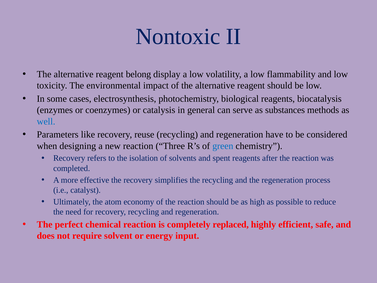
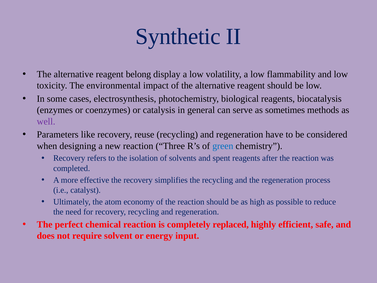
Nontoxic: Nontoxic -> Synthetic (178, 36)
substances: substances -> sometimes (285, 110)
well colour: blue -> purple (46, 121)
